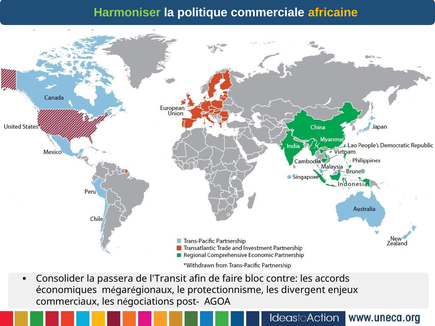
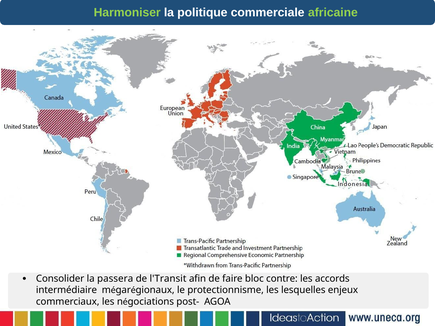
africaine colour: yellow -> light green (333, 13)
économiques: économiques -> intermédiaire (66, 290)
divergent: divergent -> lesquelles (303, 290)
